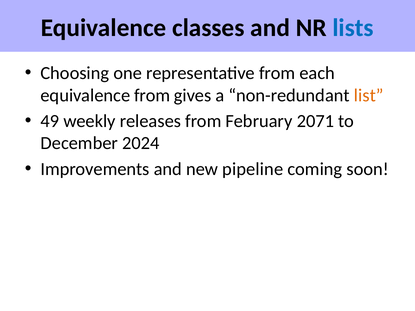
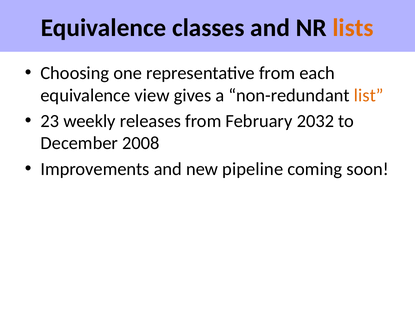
lists colour: blue -> orange (353, 28)
equivalence from: from -> view (152, 95)
49: 49 -> 23 (50, 121)
2071: 2071 -> 2032 (315, 121)
2024: 2024 -> 2008 (141, 143)
